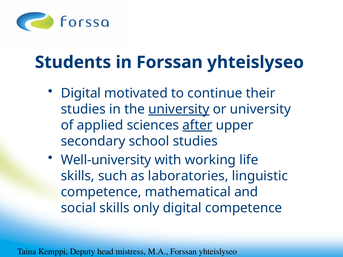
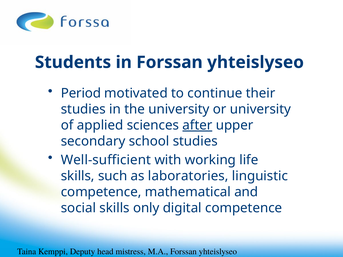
Digital: Digital -> Period (81, 93)
university underline: present -> none (179, 109)
Well-university: Well-university -> Well-sufficient (106, 160)
